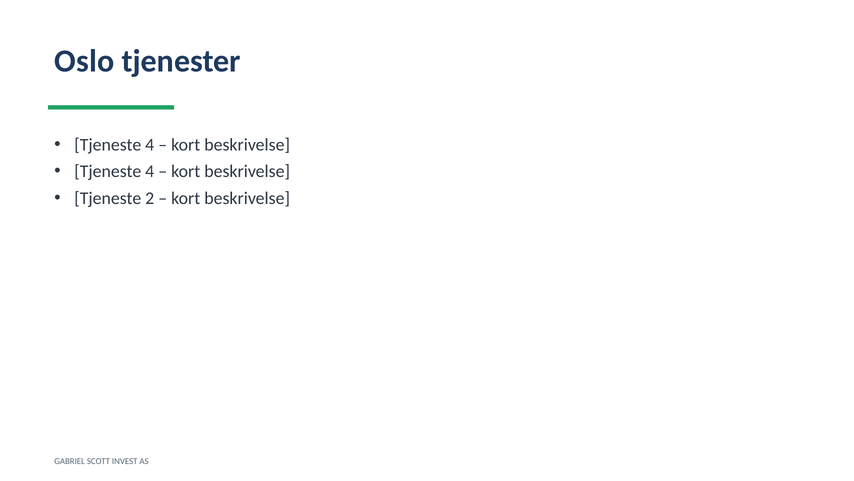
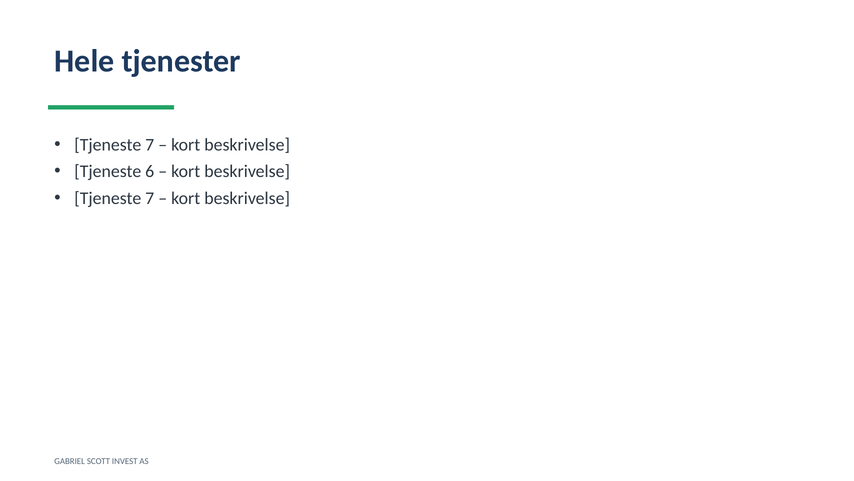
Oslo: Oslo -> Hele (84, 61)
4: 4 -> 7 (150, 145)
4: 4 -> 6 (150, 171)
2: 2 -> 7 (150, 198)
